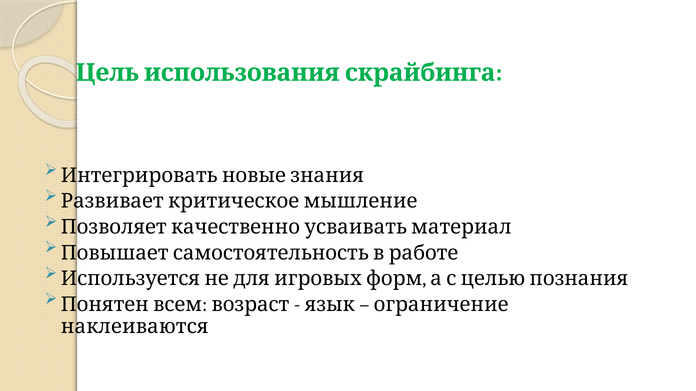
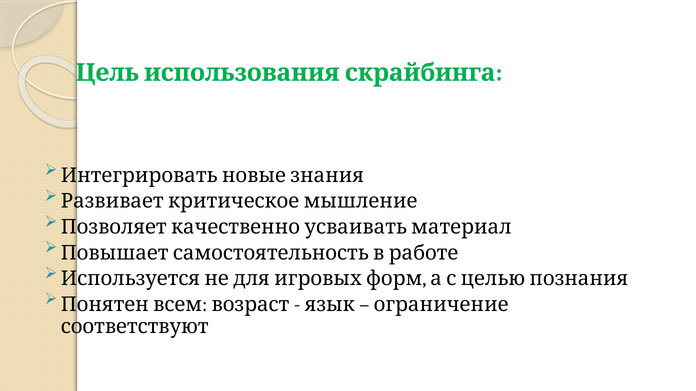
наклеиваются: наклеиваются -> соответствуют (135, 327)
